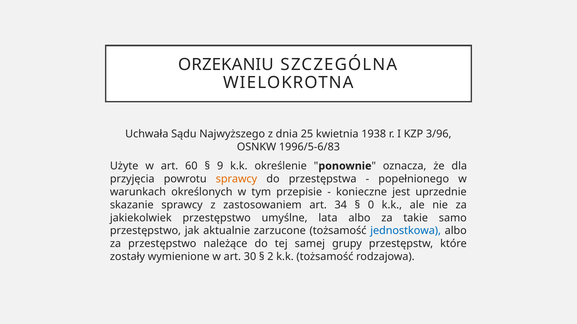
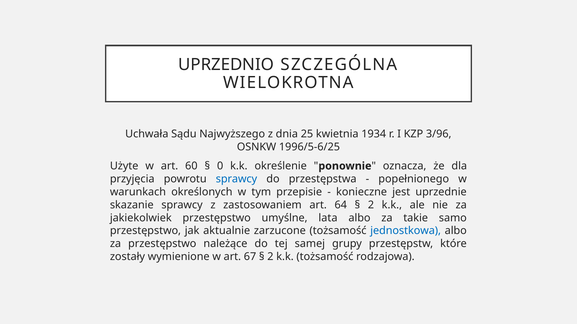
ORZEKANIU: ORZEKANIU -> UPRZEDNIO (226, 65)
1938: 1938 -> 1934 (374, 134)
1996/5-6/83: 1996/5-6/83 -> 1996/5-6/25 (309, 147)
9: 9 -> 0 (220, 166)
sprawcy colour: orange -> blue (236, 179)
34: 34 -> 64 (341, 205)
0: 0 -> 2 (371, 205)
30: 30 -> 67 (250, 257)
